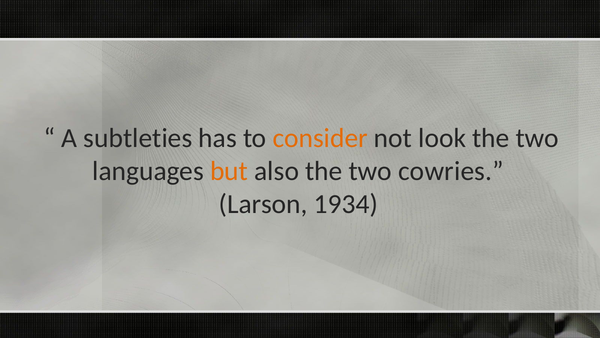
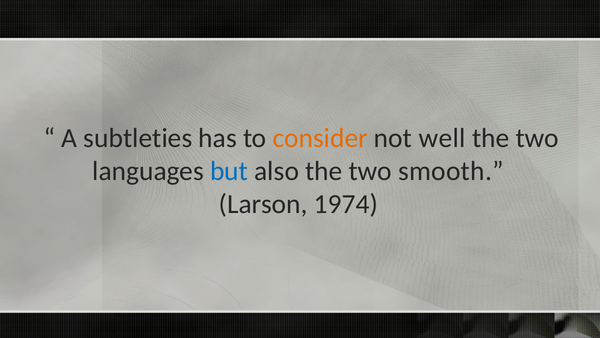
look: look -> well (442, 138)
but colour: orange -> blue (229, 171)
cowries: cowries -> smooth (451, 171)
1934: 1934 -> 1974 (346, 204)
